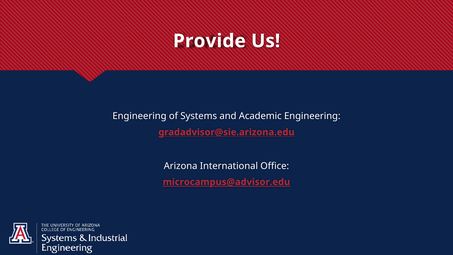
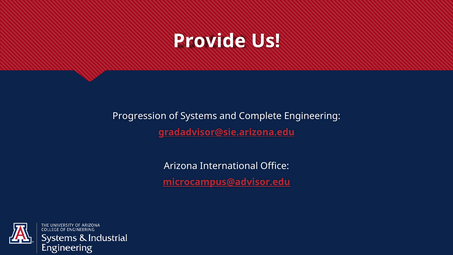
Engineering: Engineering -> Progression (139, 116)
Academic: Academic -> Complete (260, 116)
